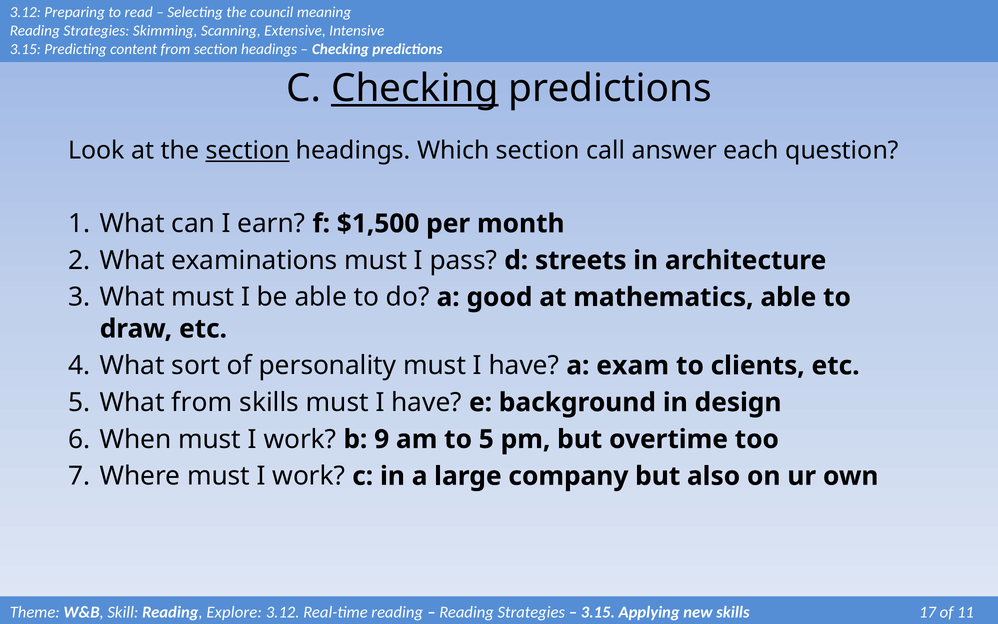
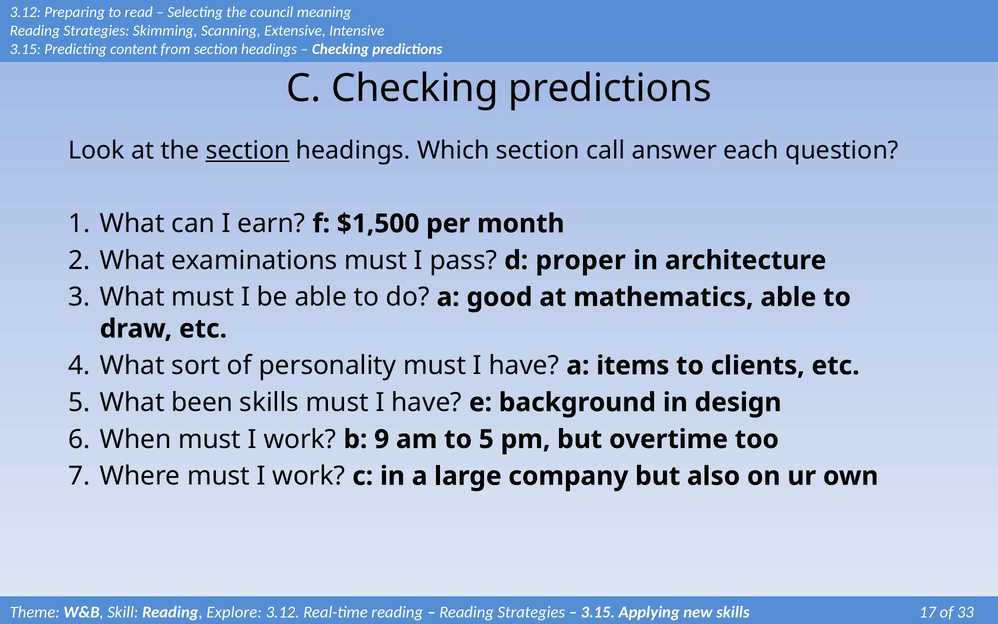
Checking underline: present -> none (415, 89)
streets: streets -> proper (581, 260)
exam: exam -> items (633, 366)
What from: from -> been (202, 402)
11: 11 -> 33 (965, 612)
